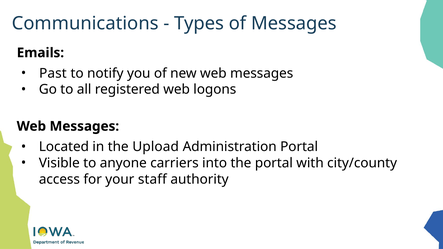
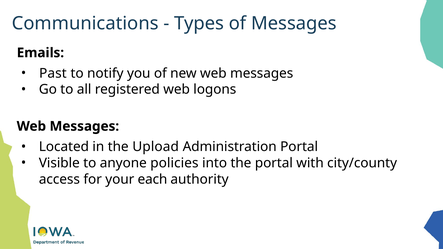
carriers: carriers -> policies (174, 163)
staff: staff -> each (152, 179)
